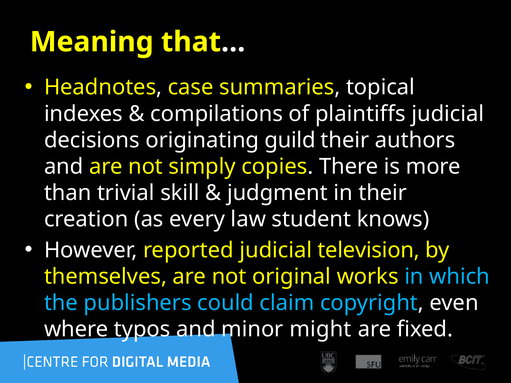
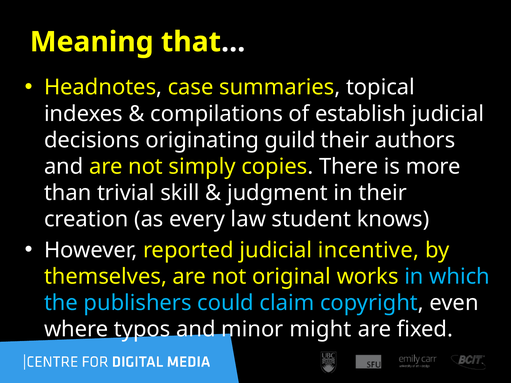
plaintiffs: plaintiffs -> establish (361, 114)
television: television -> incentive (368, 250)
